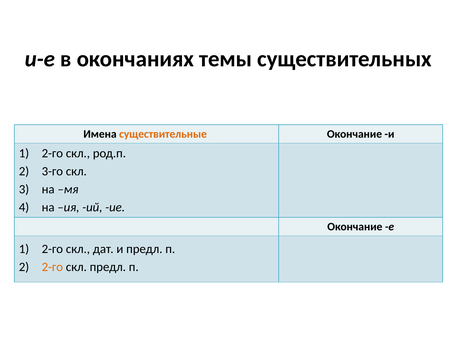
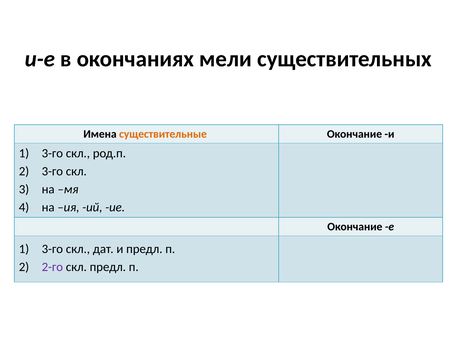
темы: темы -> мели (226, 59)
2-го: 2-го -> 3-го (52, 154)
2-го: 2-го -> 3-го (52, 249)
2-го colour: orange -> purple (52, 267)
